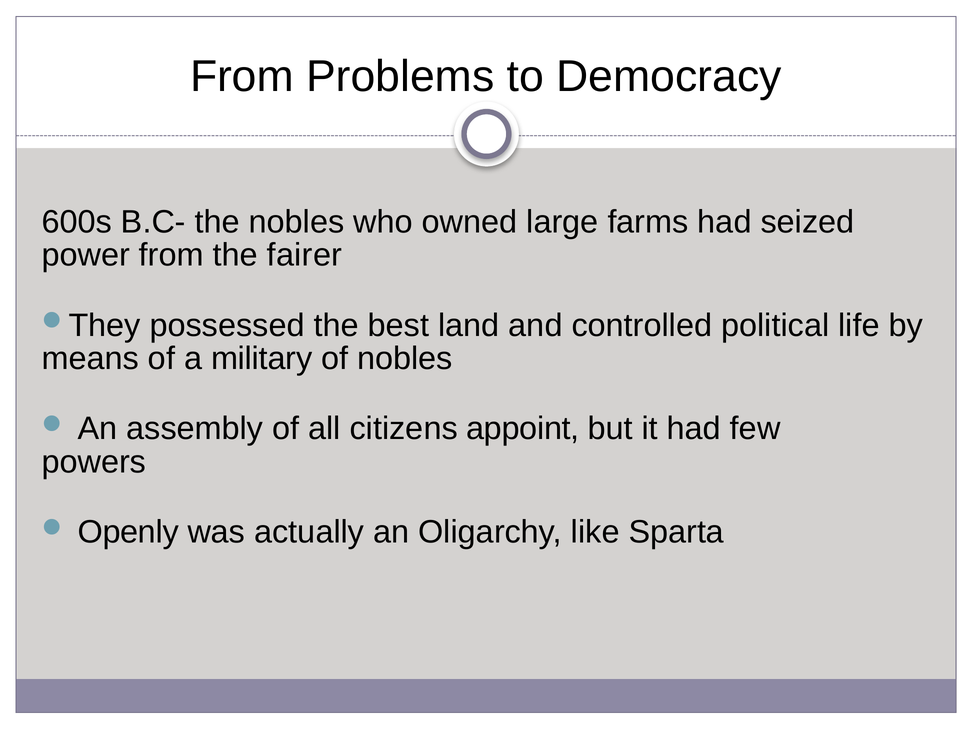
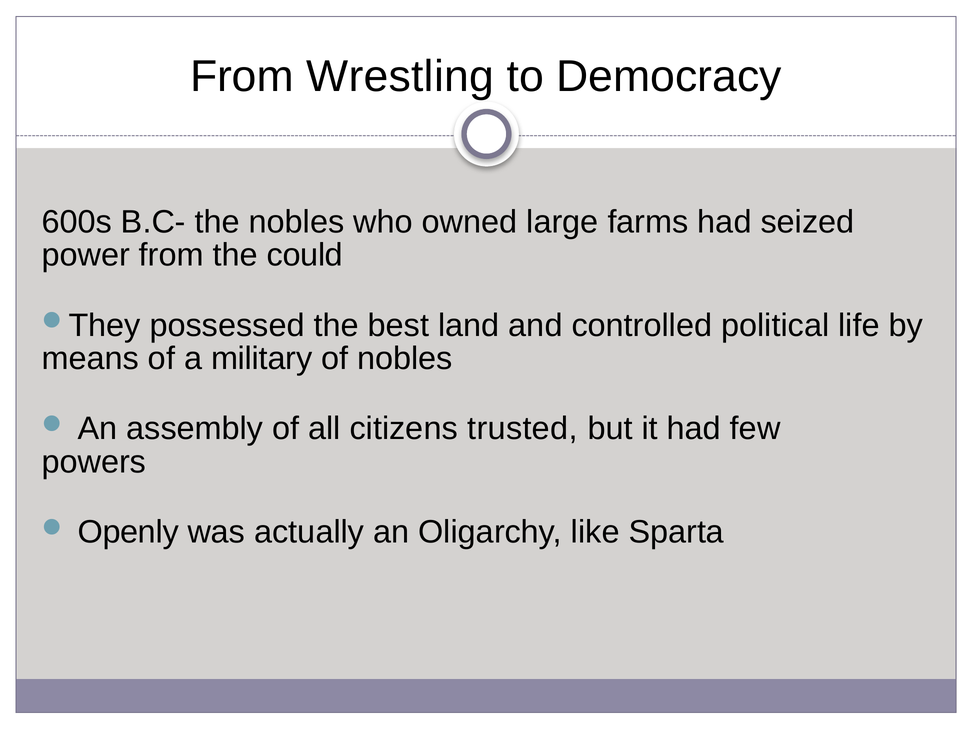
Problems: Problems -> Wrestling (400, 77)
fairer: fairer -> could (305, 255)
appoint: appoint -> trusted (523, 429)
